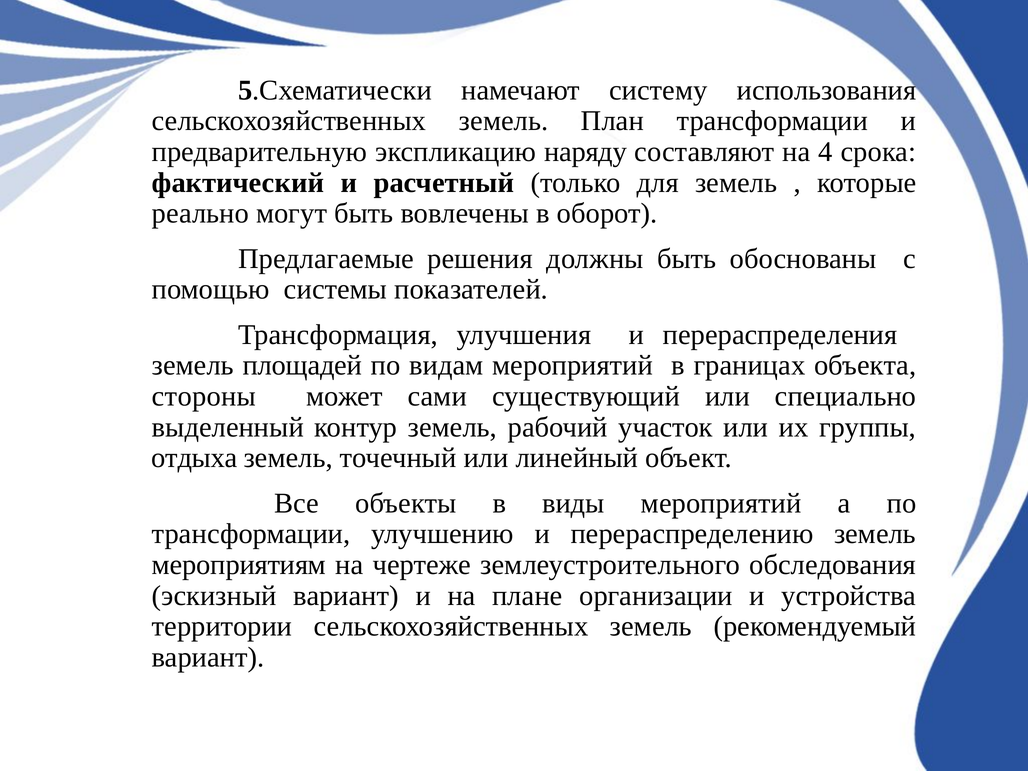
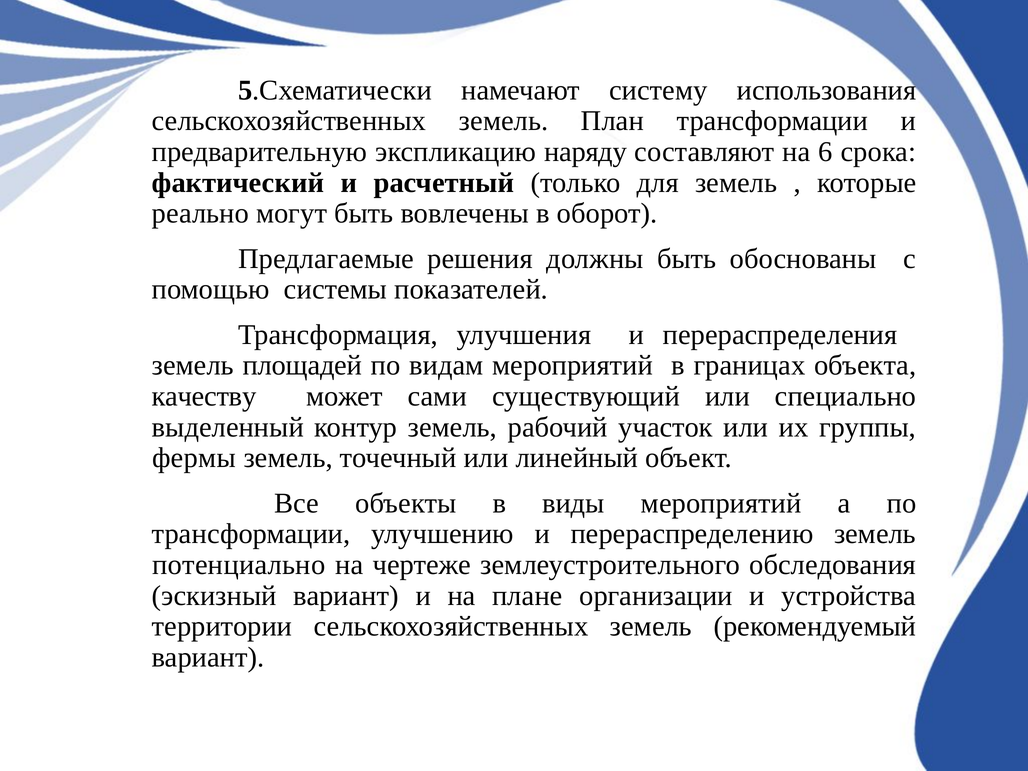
4: 4 -> 6 (825, 152)
стороны: стороны -> качеству (204, 396)
отдыха: отдыха -> фермы (194, 458)
мероприятиям: мероприятиям -> потенциально (239, 565)
